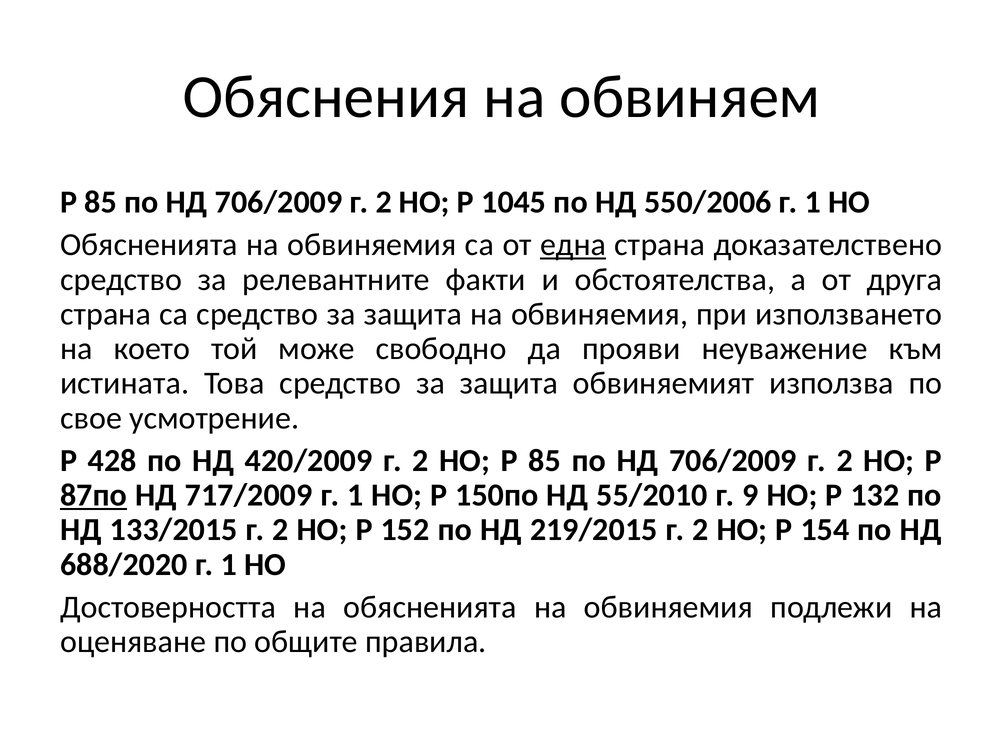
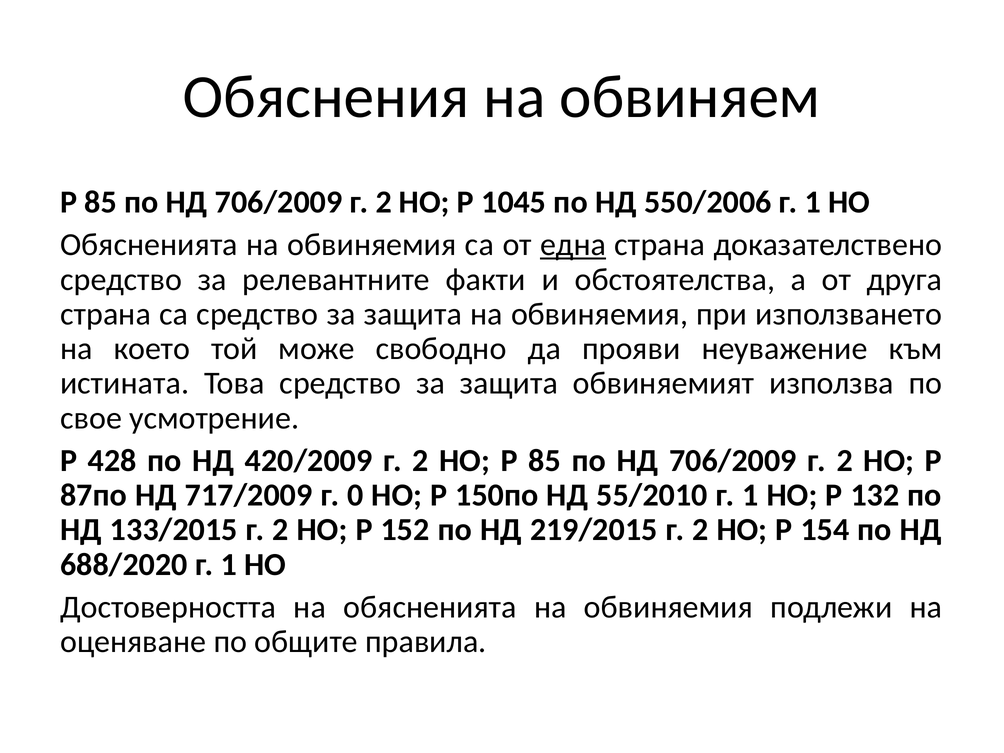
87по underline: present -> none (94, 495)
717/2009 г 1: 1 -> 0 (355, 495)
55/2010 г 9: 9 -> 1 (750, 495)
